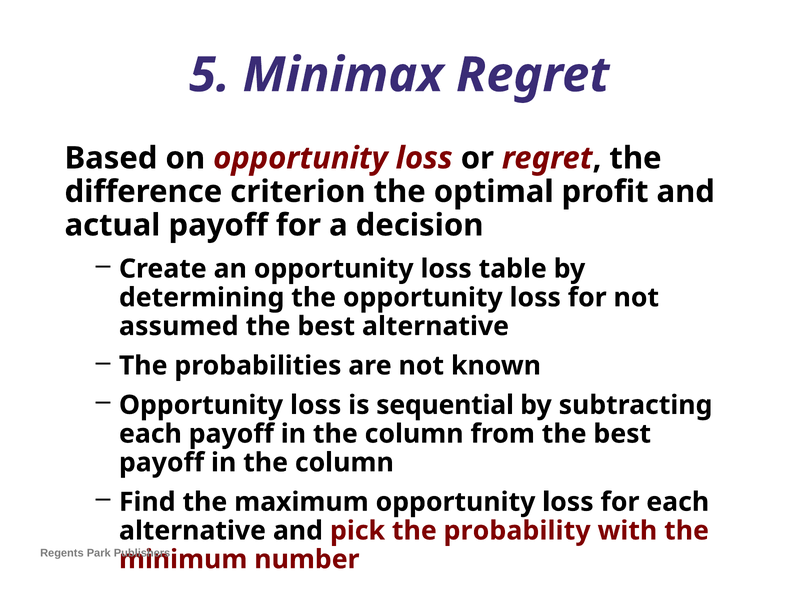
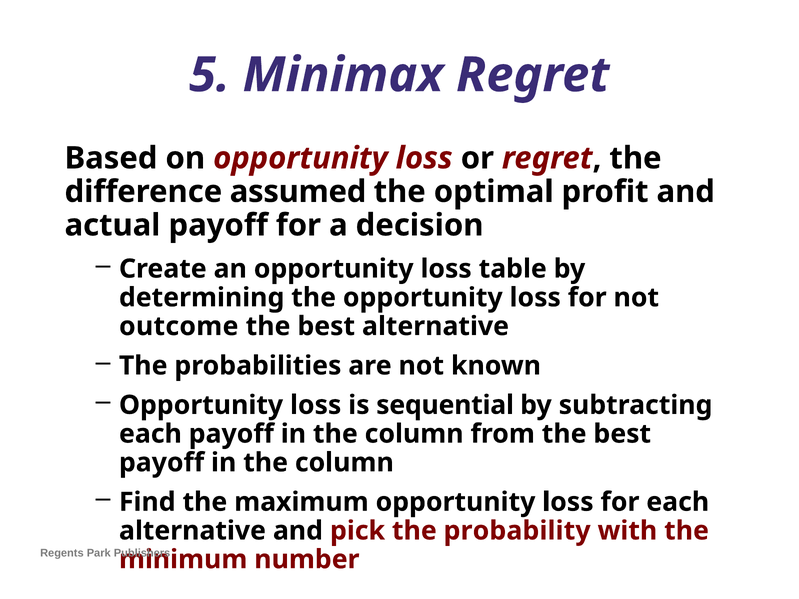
criterion: criterion -> assumed (298, 192)
assumed: assumed -> outcome (179, 326)
